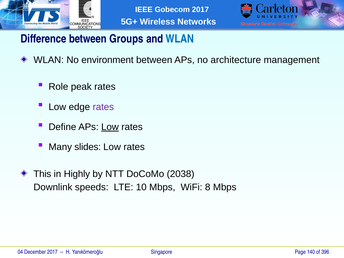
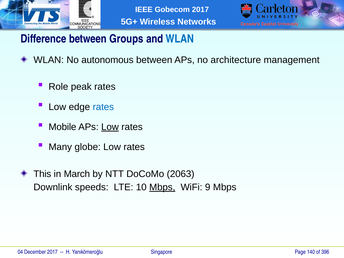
environment: environment -> autonomous (107, 60)
rates colour: purple -> blue (103, 107)
Define: Define -> Mobile (62, 127)
slides: slides -> globe (88, 147)
Highly: Highly -> March (77, 174)
2038: 2038 -> 2063 (181, 174)
Mbps underline: none -> present (162, 187)
8: 8 -> 9 (208, 187)
